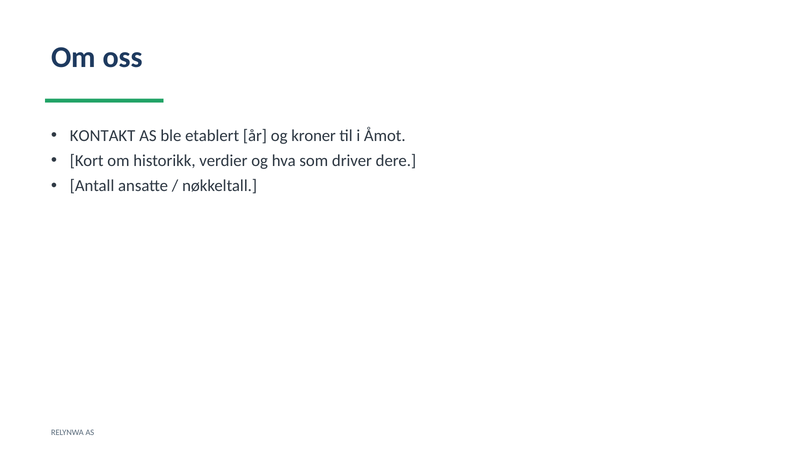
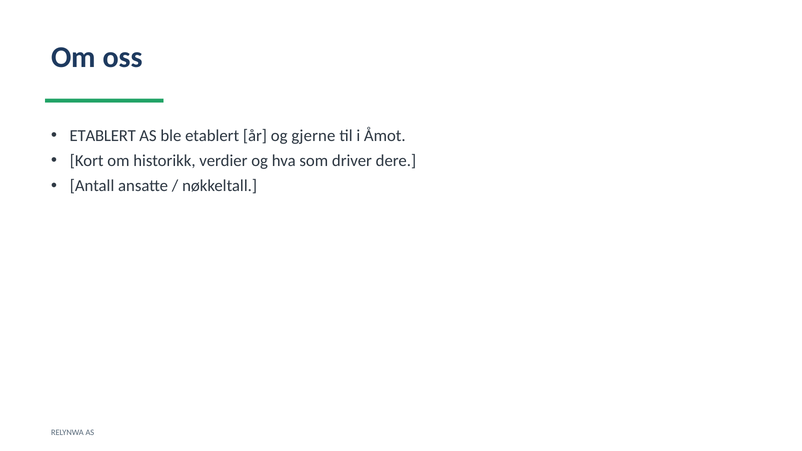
KONTAKT: KONTAKT -> ETABLERT (103, 136)
kroner: kroner -> gjerne (313, 136)
